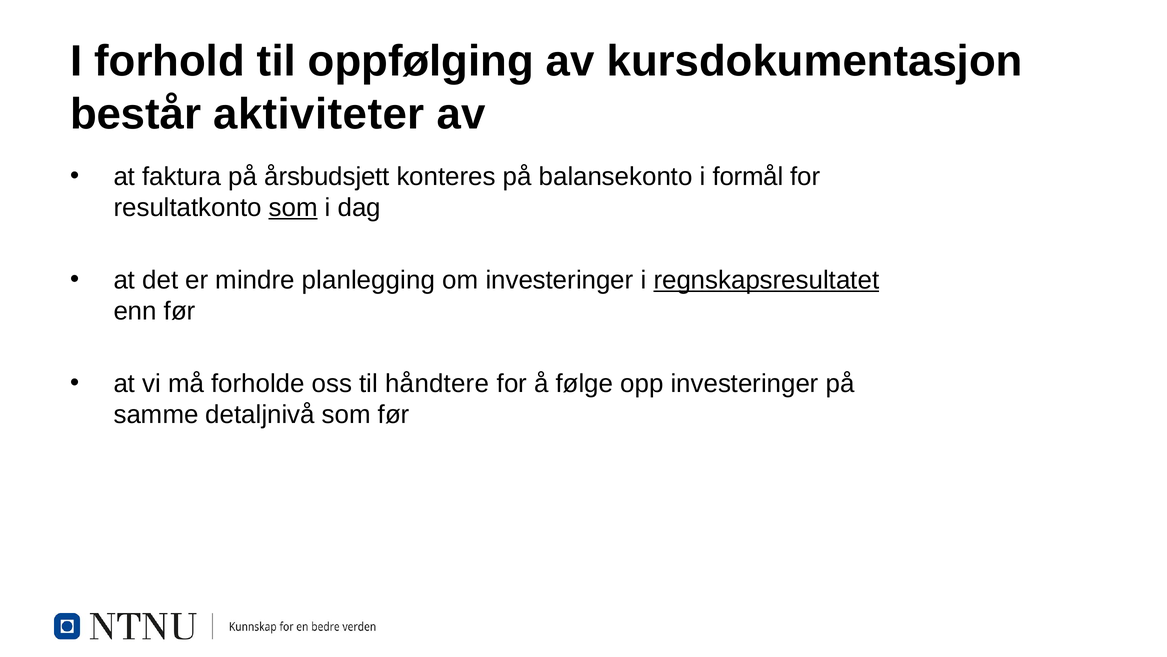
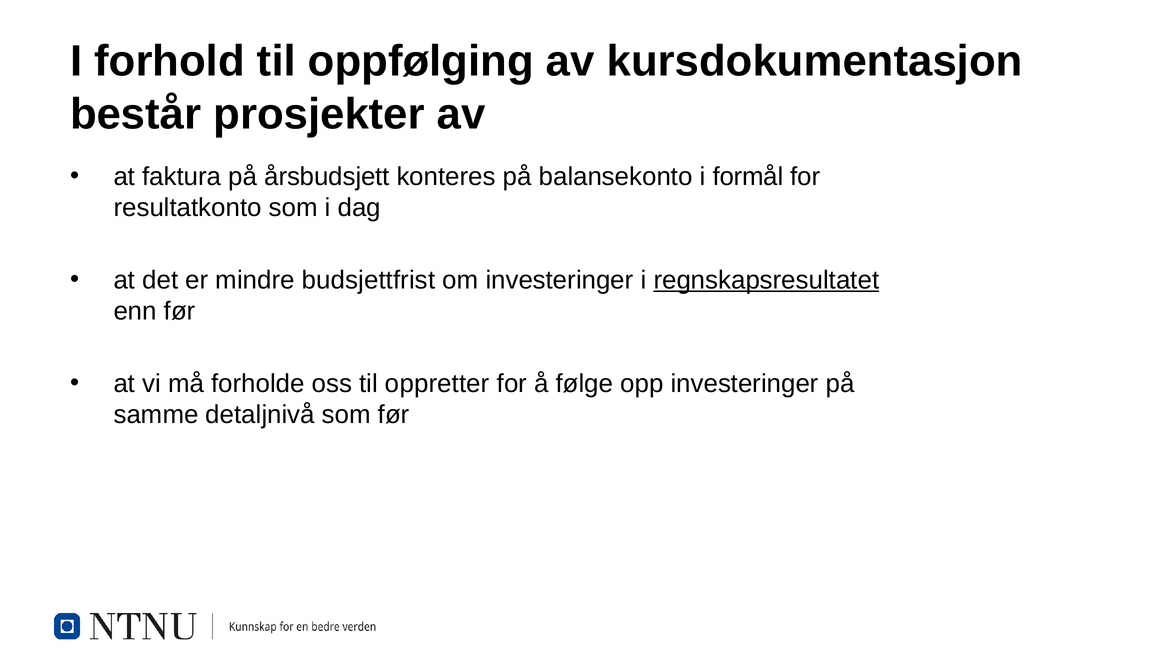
aktiviteter: aktiviteter -> prosjekter (319, 114)
som underline: present -> none (293, 207)
planlegging: planlegging -> budsjettfrist (368, 280)
håndtere: håndtere -> oppretter (437, 383)
